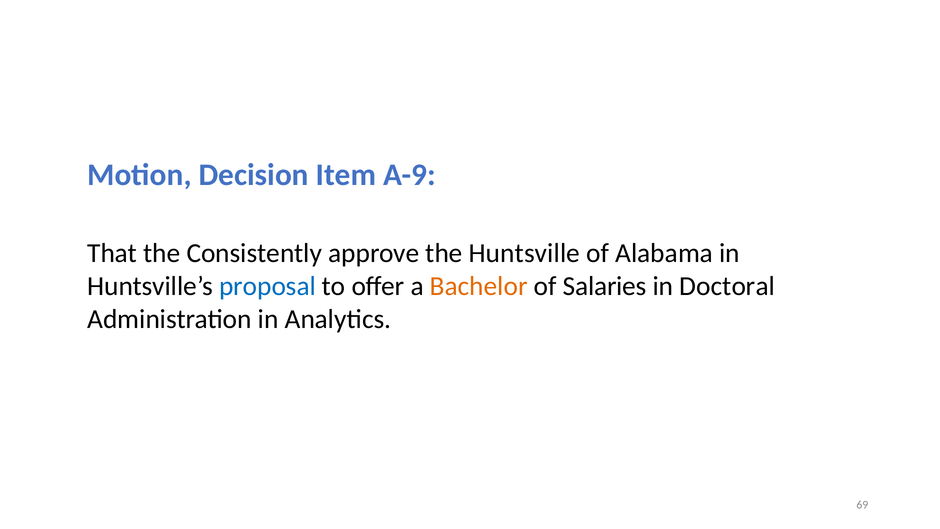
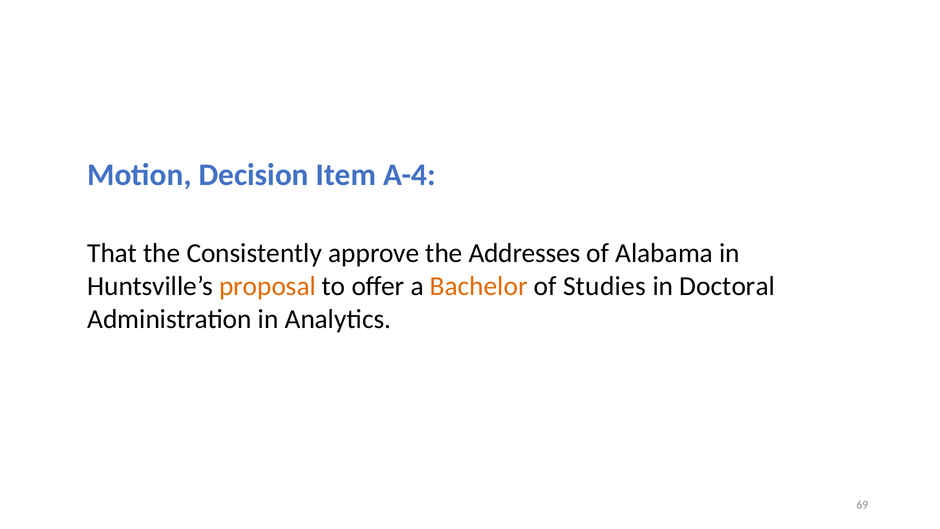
A-9: A-9 -> A-4 (409, 175)
Huntsville: Huntsville -> Addresses (525, 253)
proposal colour: blue -> orange (267, 286)
Salaries: Salaries -> Studies (604, 286)
